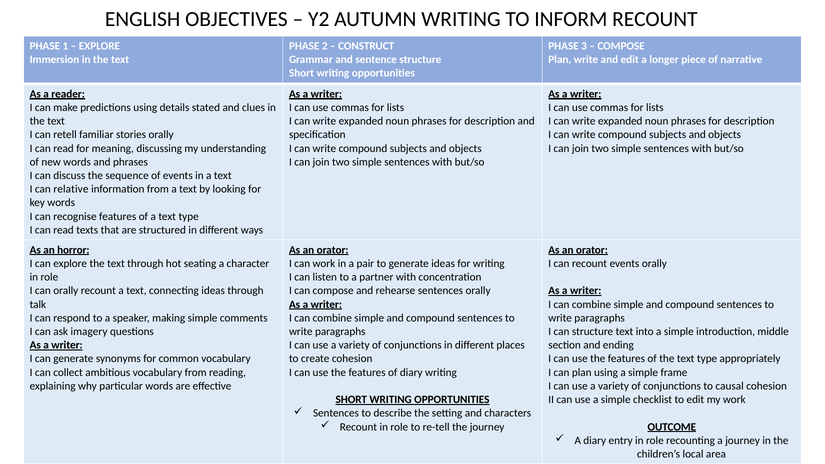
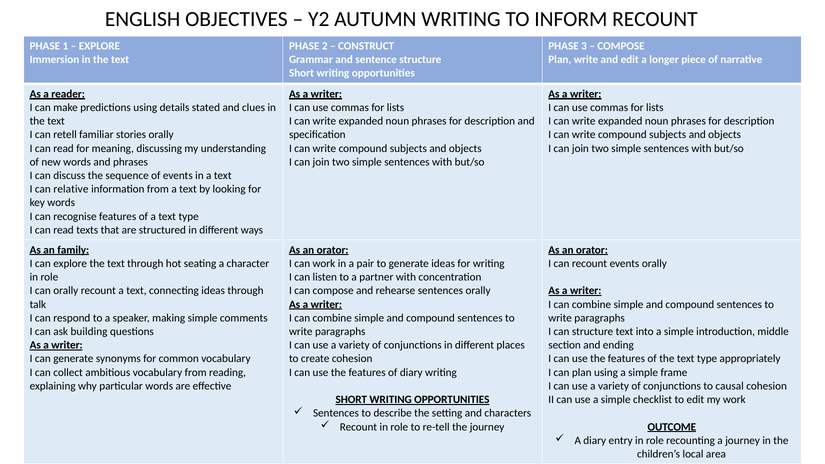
horror: horror -> family (73, 250)
imagery: imagery -> building (89, 332)
